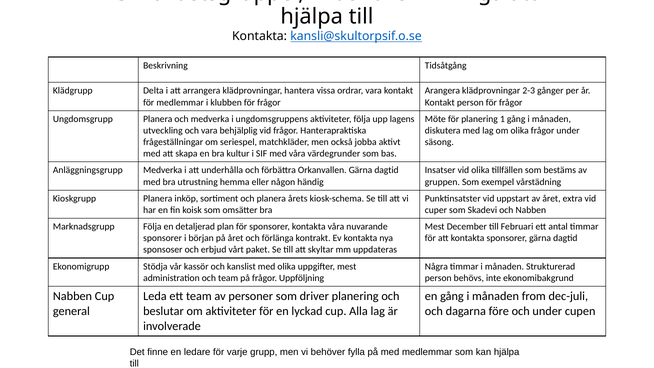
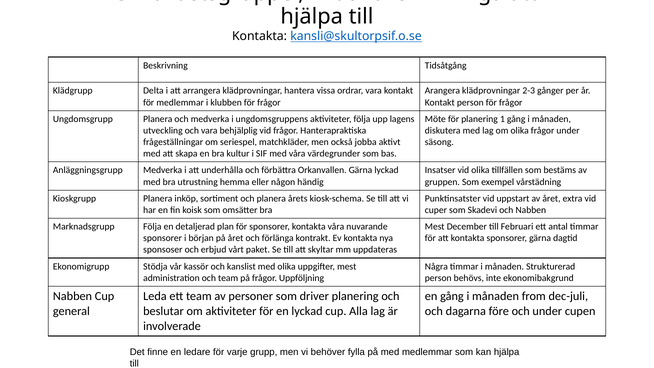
Orkanvallen Gärna dagtid: dagtid -> lyckad (386, 170)
